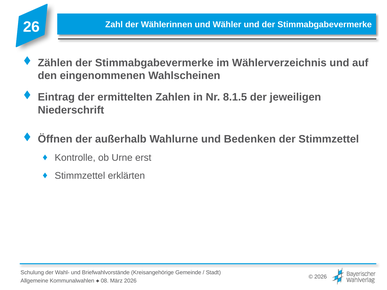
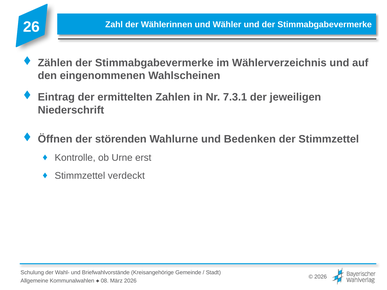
8.1.5: 8.1.5 -> 7.3.1 (235, 97)
außerhalb: außerhalb -> störenden (121, 139)
erklärten: erklärten -> verdeckt (126, 176)
